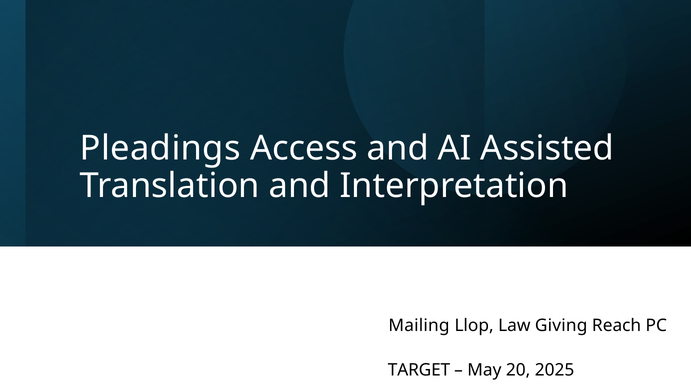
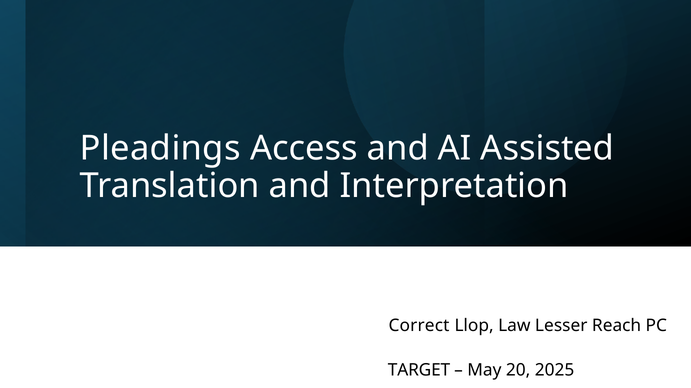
Mailing: Mailing -> Correct (419, 326)
Giving: Giving -> Lesser (561, 326)
